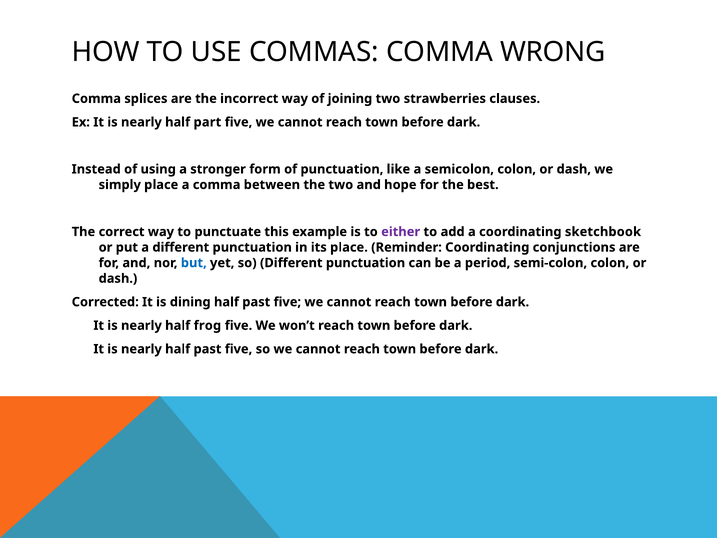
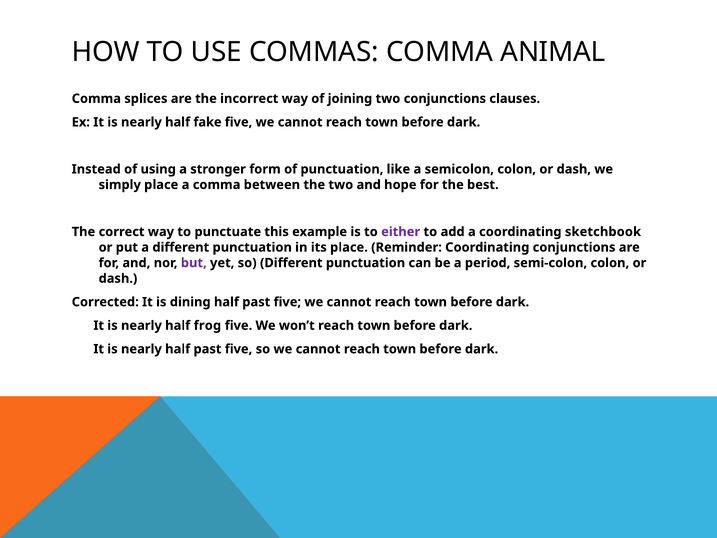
WRONG: WRONG -> ANIMAL (553, 52)
two strawberries: strawberries -> conjunctions (445, 99)
part: part -> fake (208, 122)
but colour: blue -> purple (194, 263)
